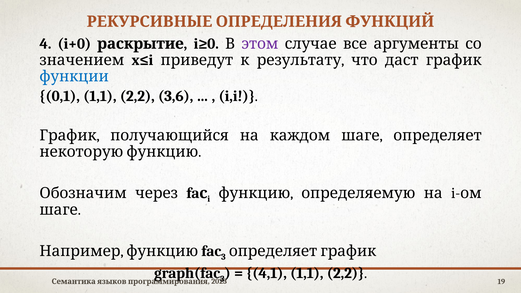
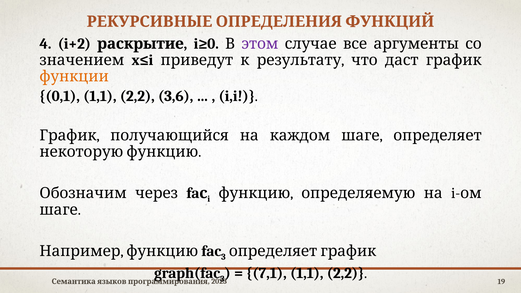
i+0: i+0 -> i+2 (74, 44)
функции colour: blue -> orange (74, 77)
4,1: 4,1 -> 7,1 (267, 273)
